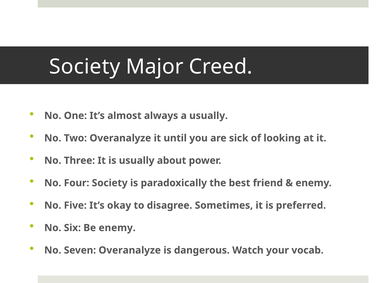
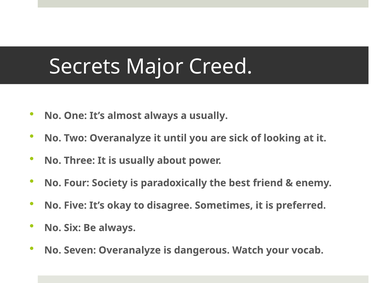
Society: Society -> Secrets (85, 67)
Be enemy: enemy -> always (117, 228)
